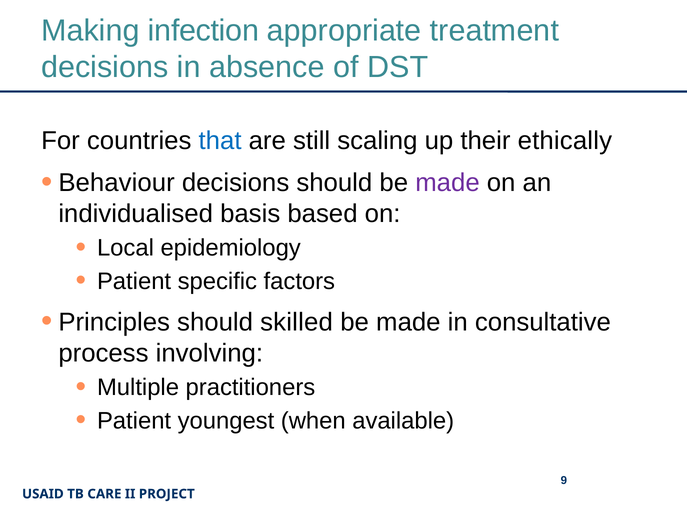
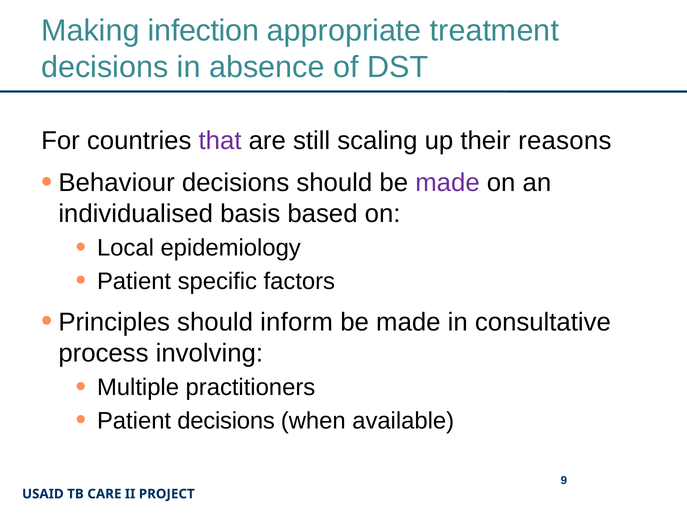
that colour: blue -> purple (220, 141)
ethically: ethically -> reasons (565, 141)
skilled: skilled -> inform (297, 322)
Patient youngest: youngest -> decisions (226, 421)
